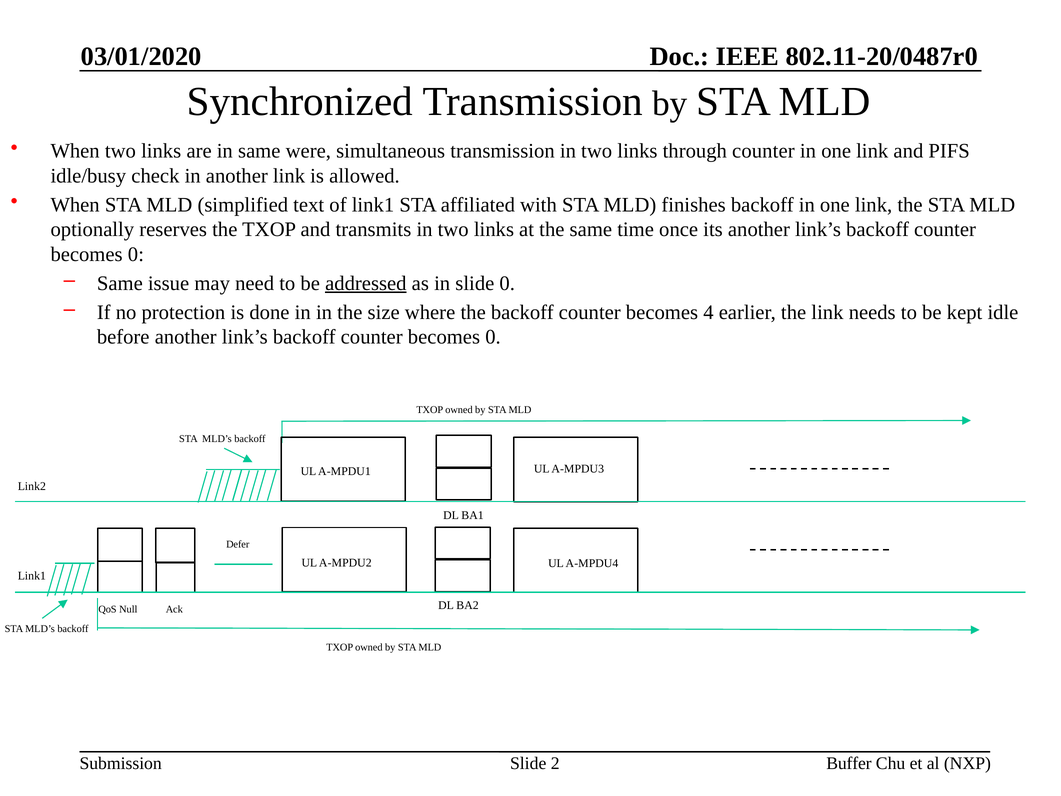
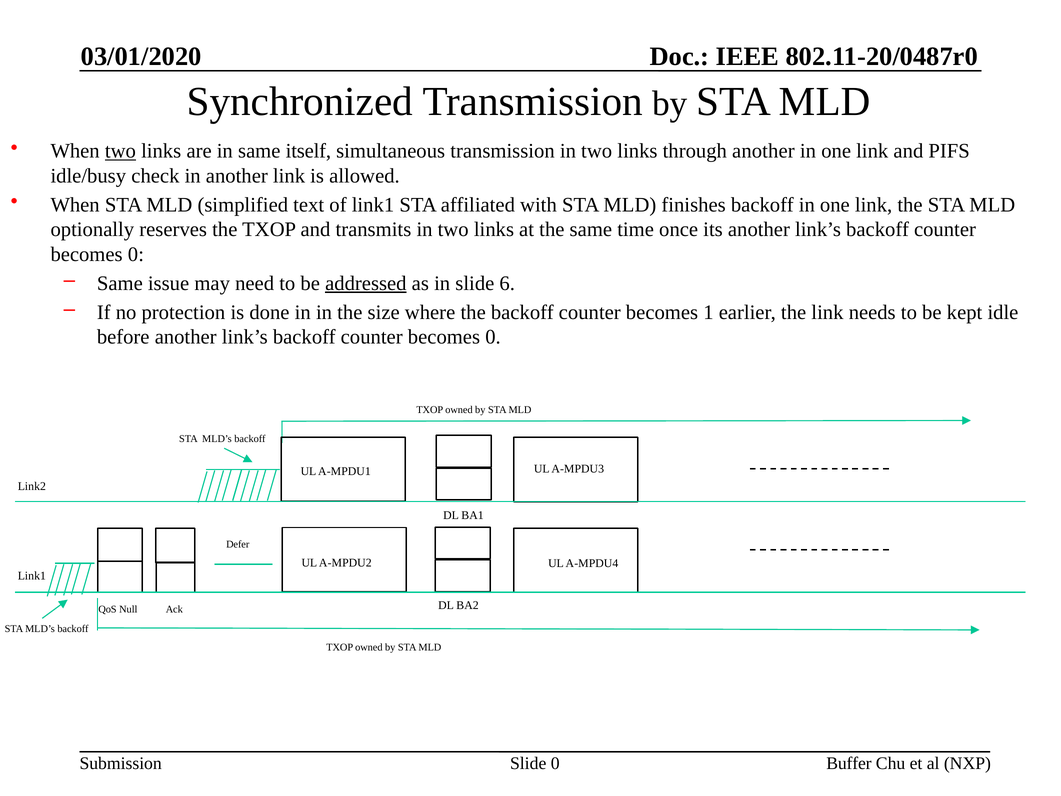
two underline: none -> present (120, 151)
were: were -> itself (308, 151)
through counter: counter -> another (763, 151)
slide 0: 0 -> 6 (507, 283)
4: 4 -> 1 (708, 312)
Slide 2: 2 -> 0 (555, 763)
